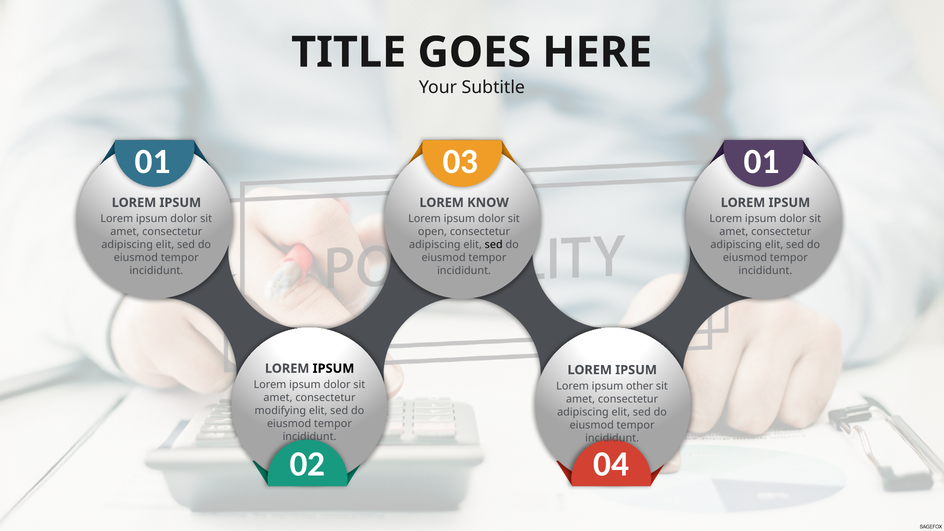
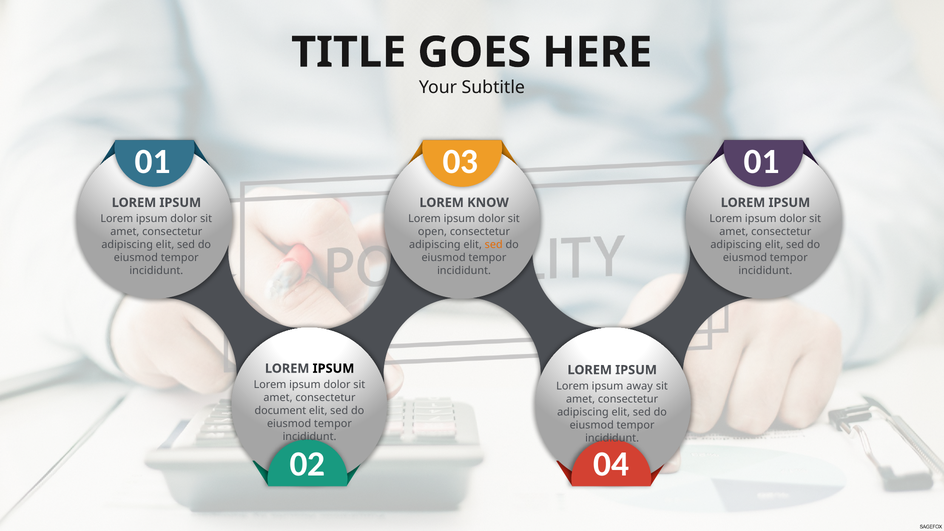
sed colour: black -> orange (494, 245)
other: other -> away (640, 386)
modifying: modifying -> document (280, 411)
